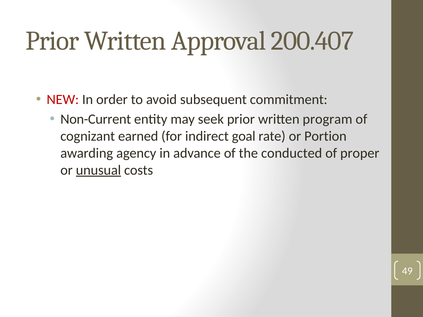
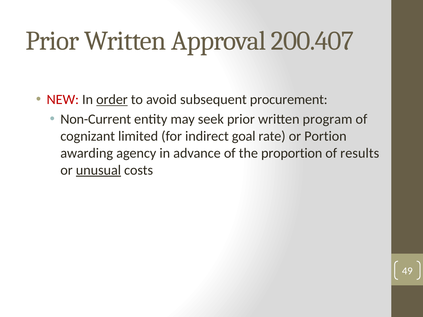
order underline: none -> present (112, 100)
commitment: commitment -> procurement (289, 100)
earned: earned -> limited (138, 136)
conducted: conducted -> proportion (292, 153)
proper: proper -> results (360, 153)
